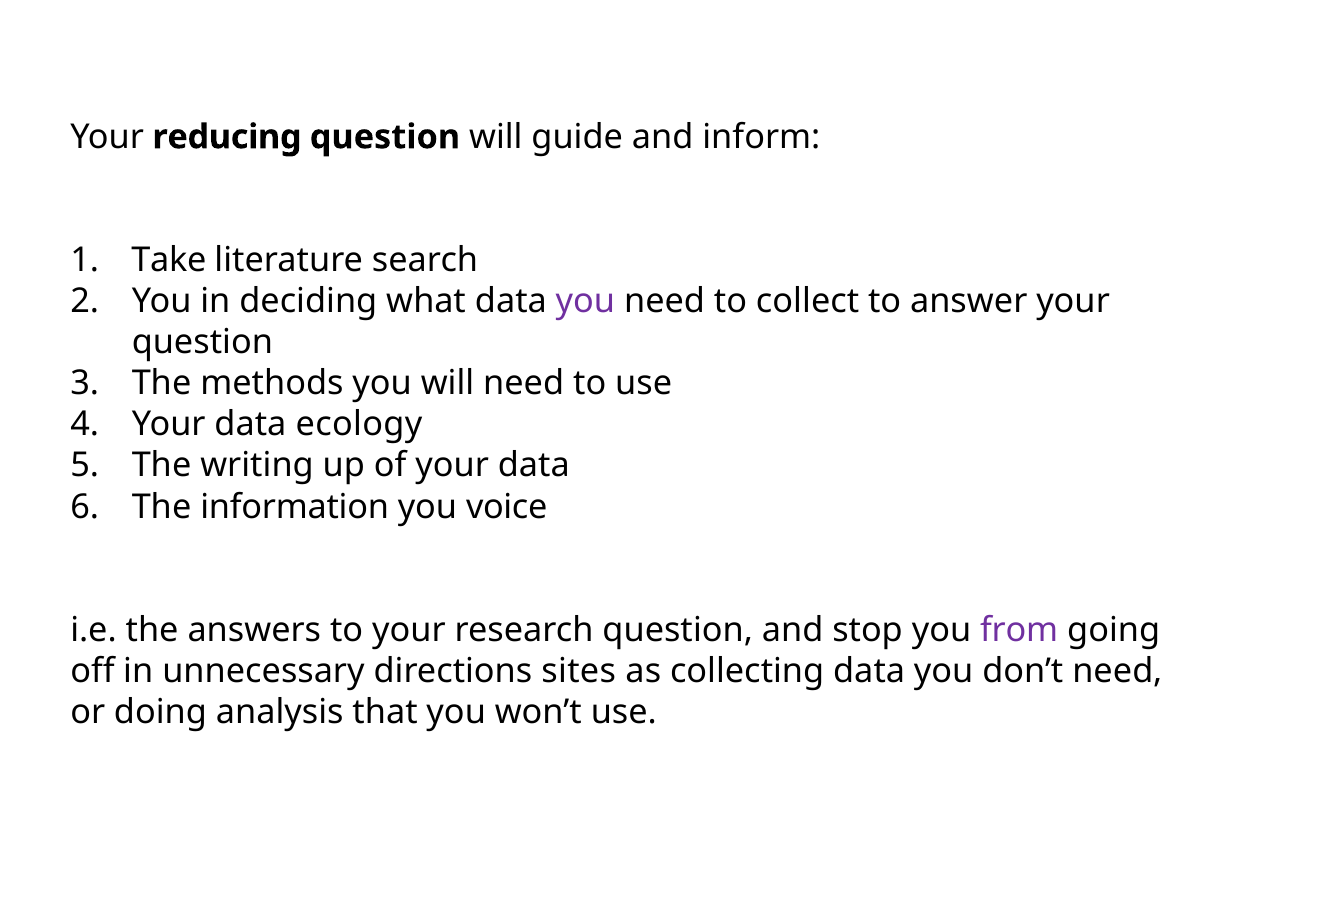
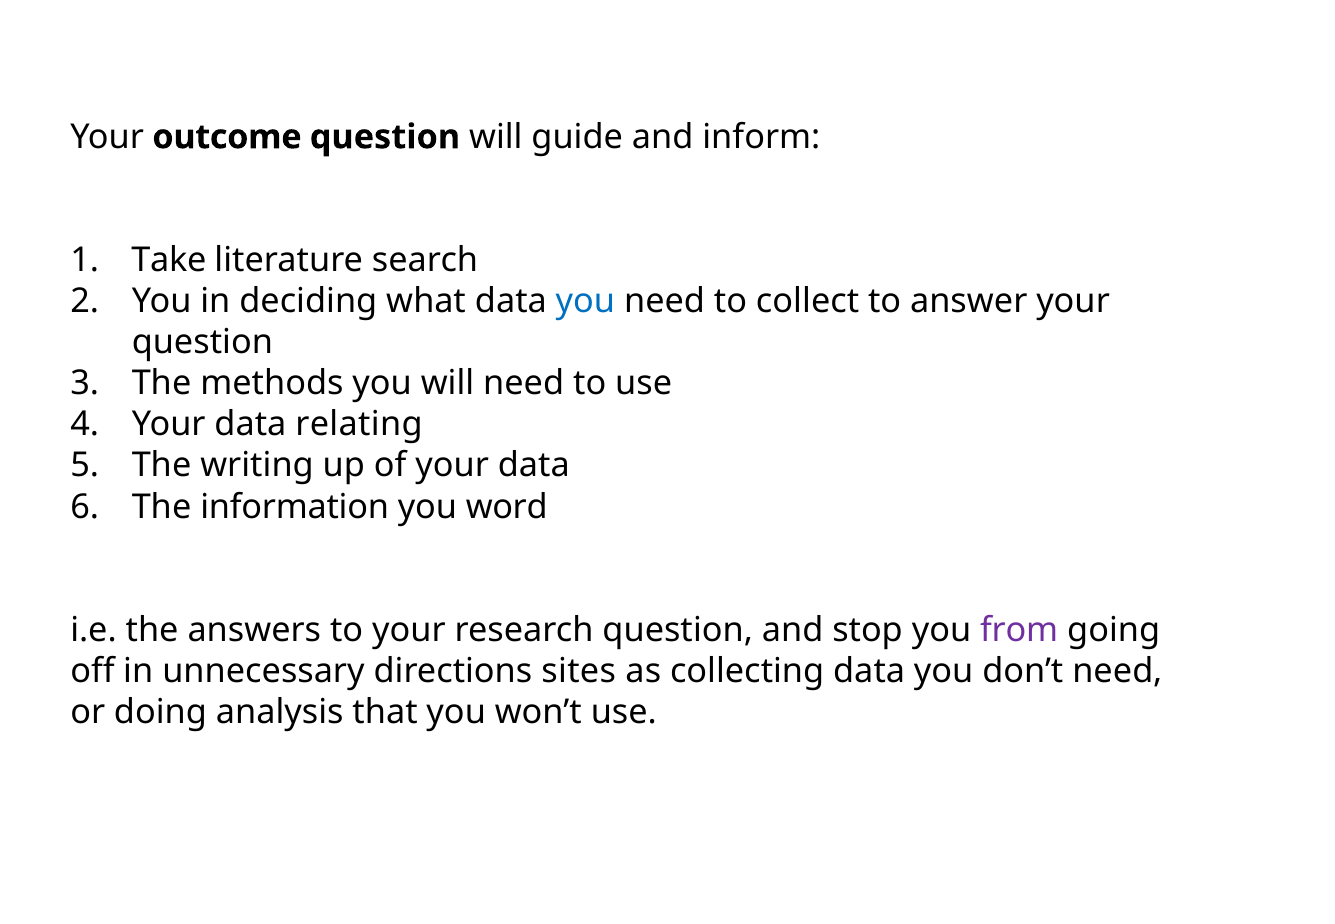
reducing: reducing -> outcome (227, 137)
you colour: purple -> blue (585, 301)
ecology: ecology -> relating (359, 425)
voice: voice -> word (507, 507)
